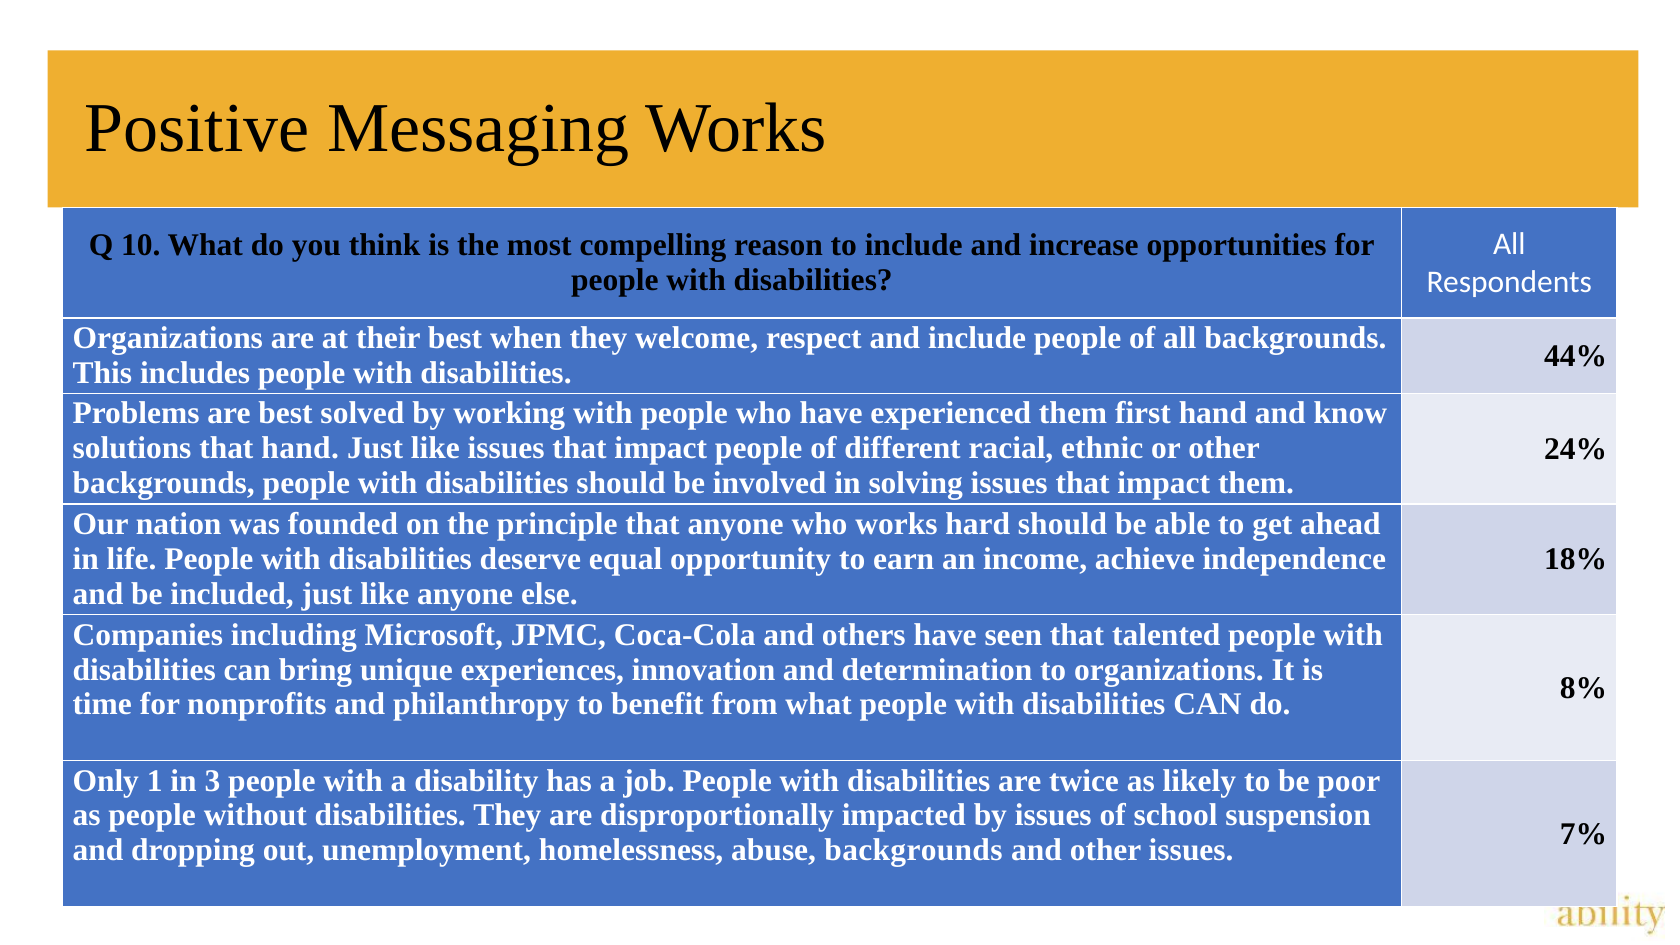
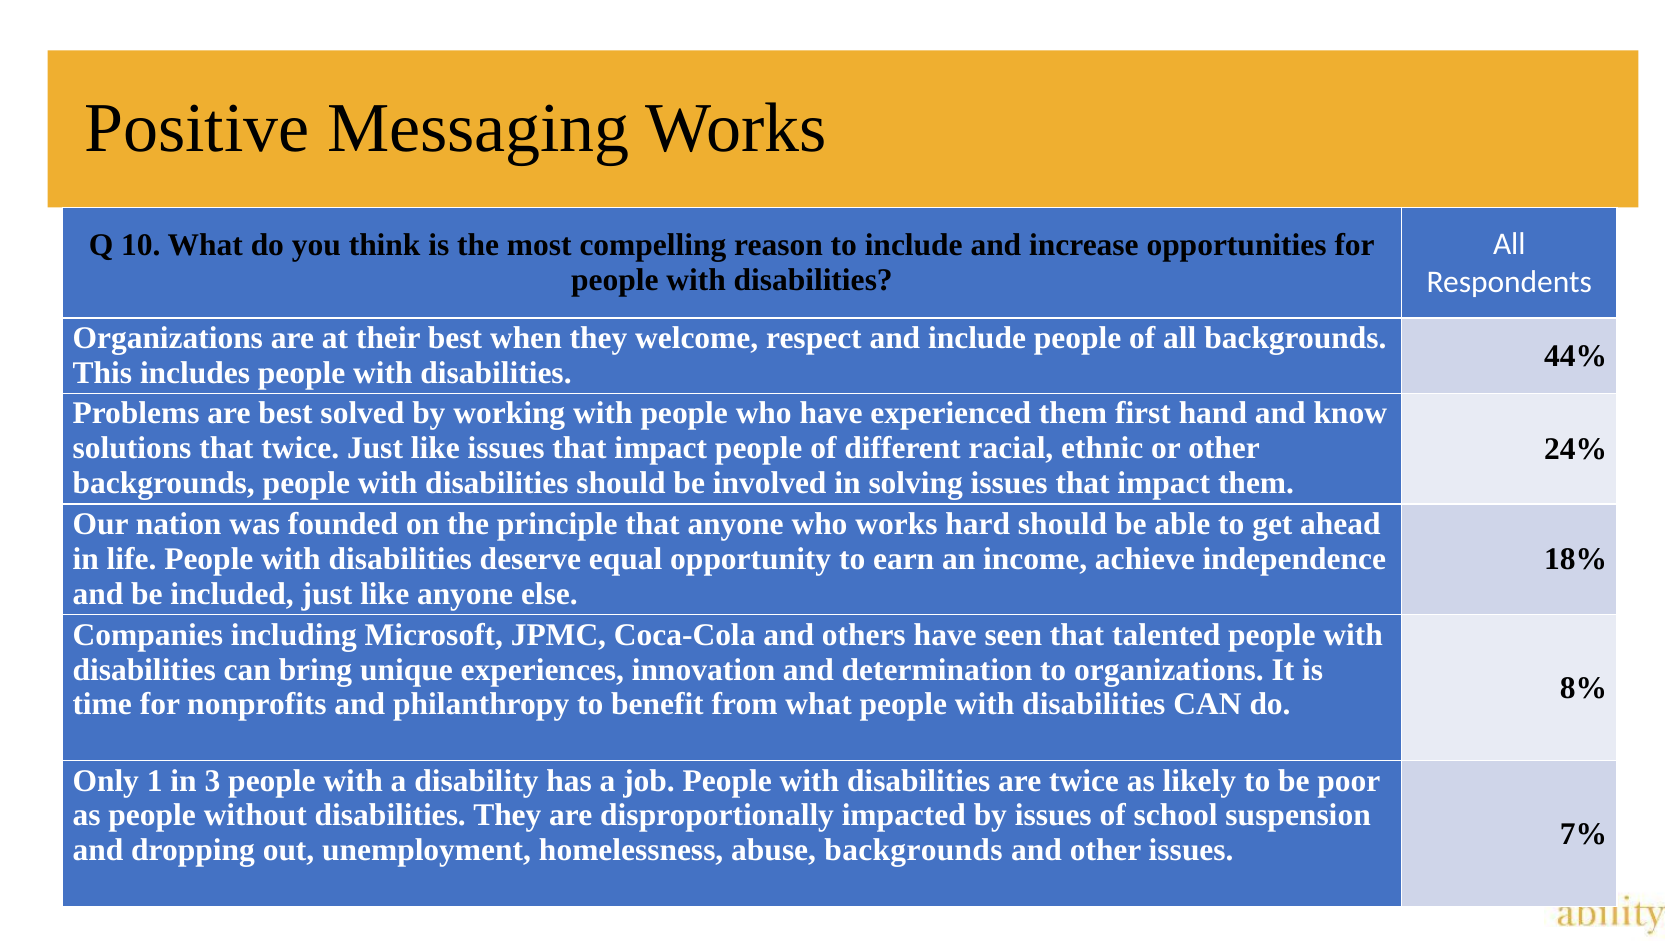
that hand: hand -> twice (300, 448)
